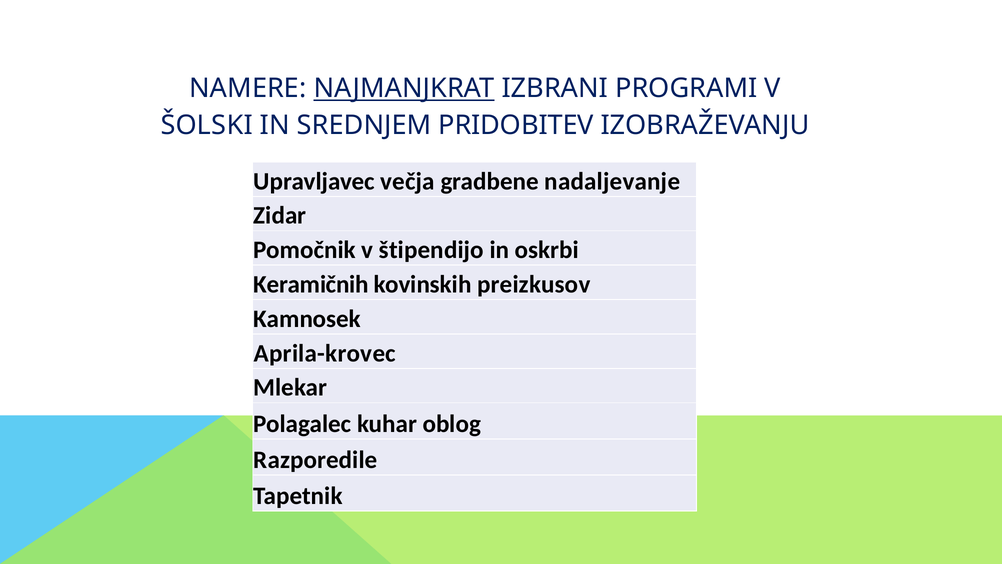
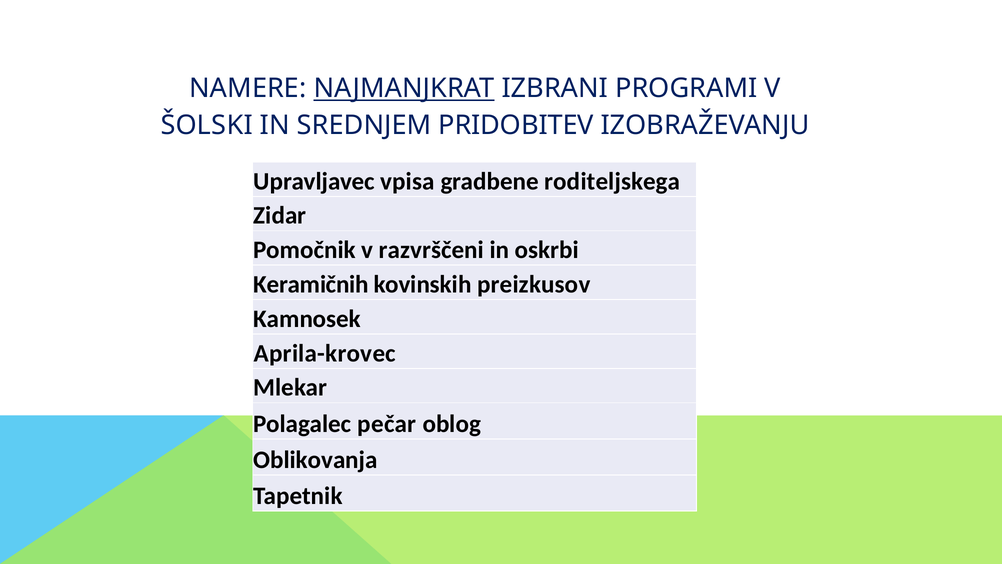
večja: večja -> vpisa (408, 181)
nadaljevanje: nadaljevanje -> roditeljskega (612, 181)
štipendijo: štipendijo -> razvrščeni (431, 250)
kuhar: kuhar -> pečar (387, 424)
Razporedile: Razporedile -> Oblikovanja (315, 460)
